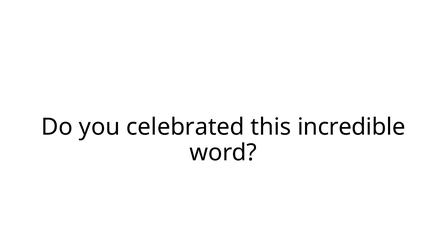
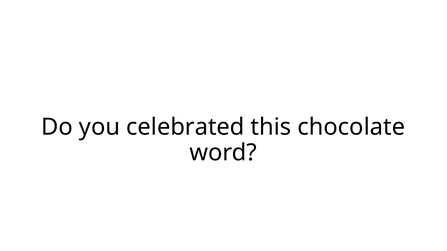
incredible: incredible -> chocolate (351, 127)
